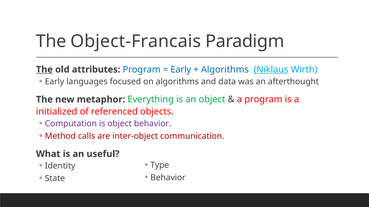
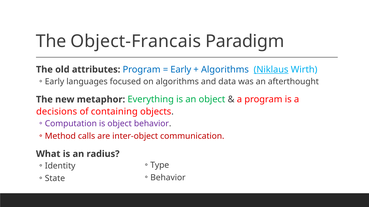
The underline: present -> none (44, 70)
initialized: initialized -> decisions (57, 112)
referenced: referenced -> containing (114, 112)
useful: useful -> radius (103, 154)
